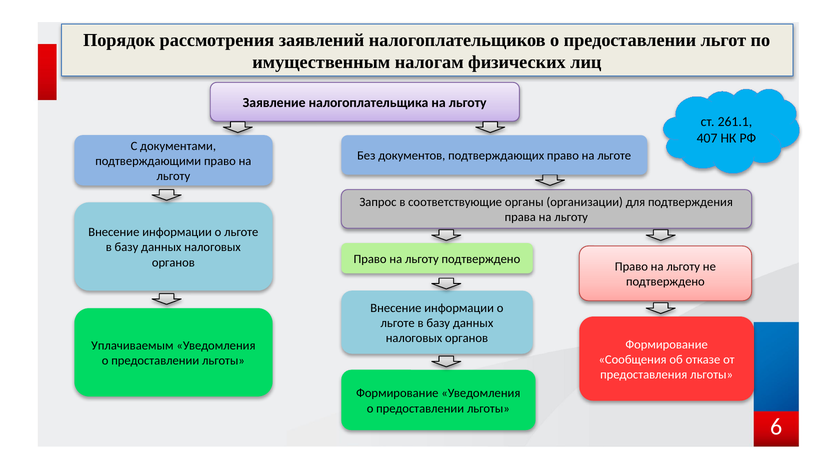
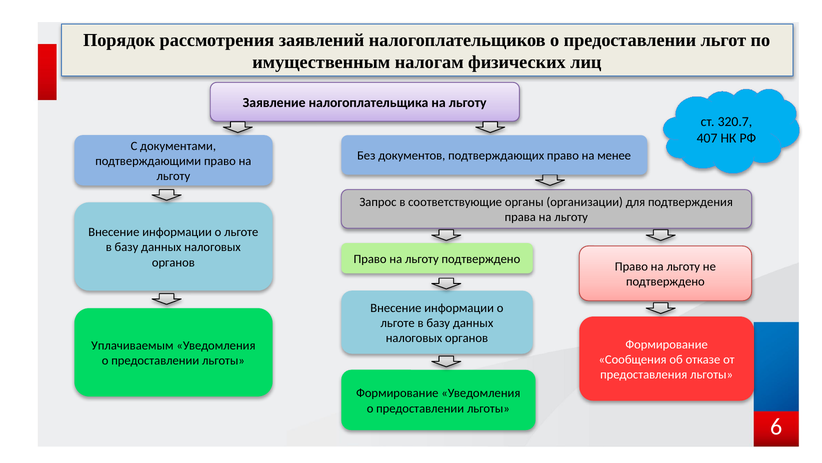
261.1: 261.1 -> 320.7 (735, 122)
на льготе: льготе -> менее (614, 156)
